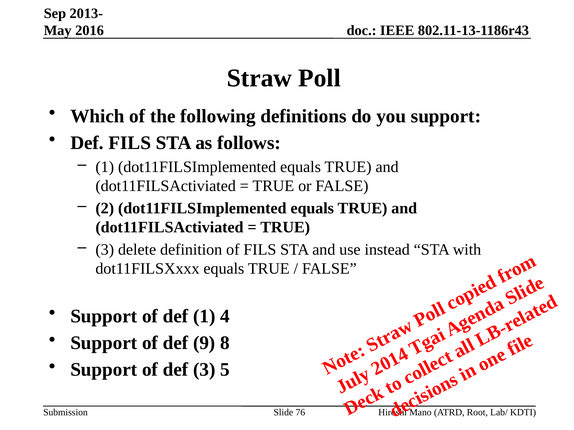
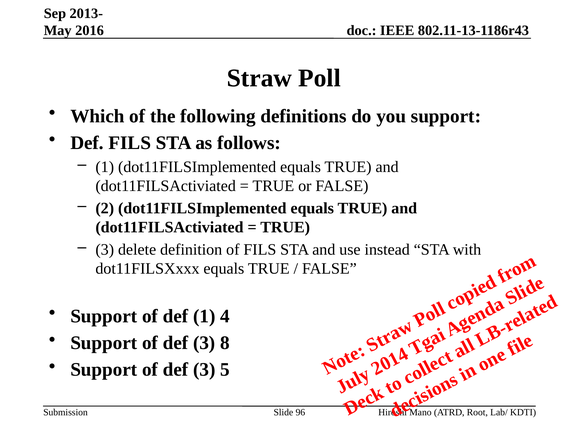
9: 9 -> 3 (204, 343)
76: 76 -> 96 (300, 413)
